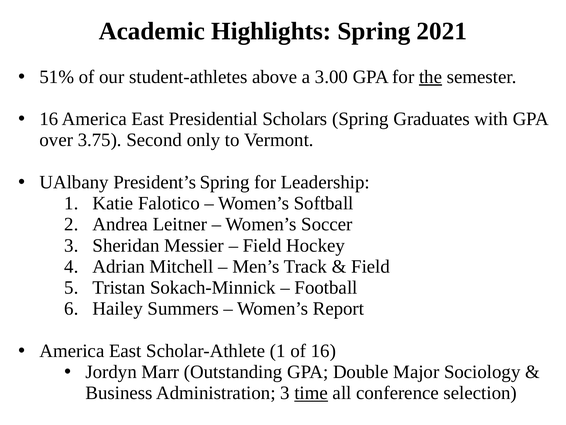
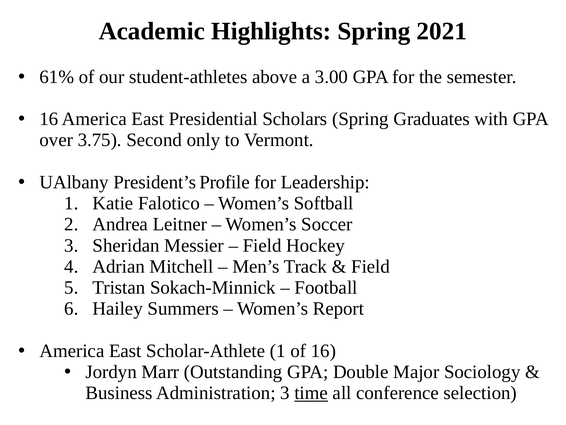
51%: 51% -> 61% (57, 77)
the underline: present -> none (431, 77)
President’s Spring: Spring -> Profile (225, 182)
